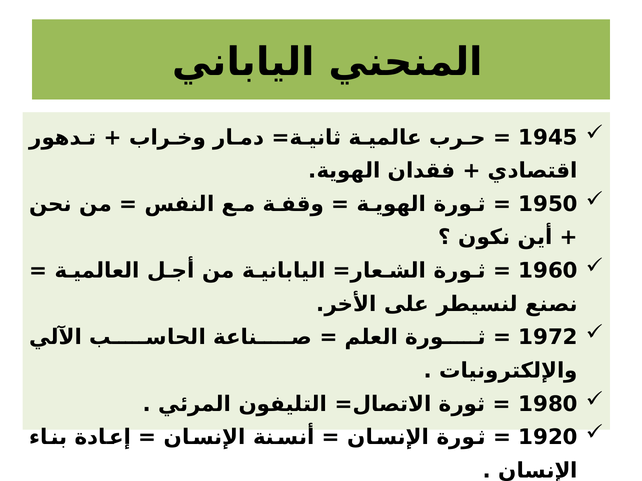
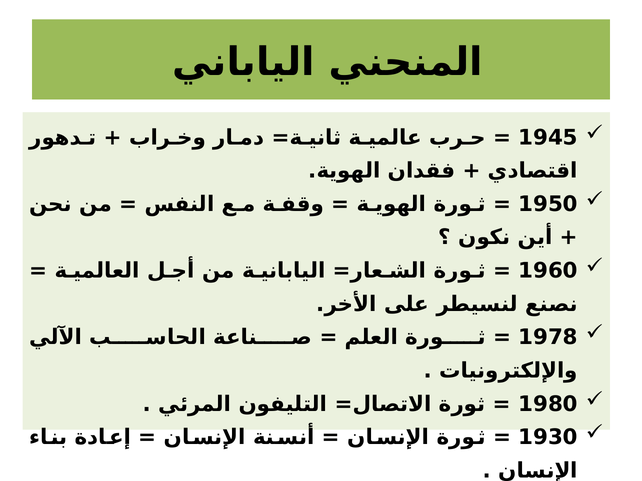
1972: 1972 -> 1978 (548, 338)
1920: 1920 -> 1930 (548, 438)
